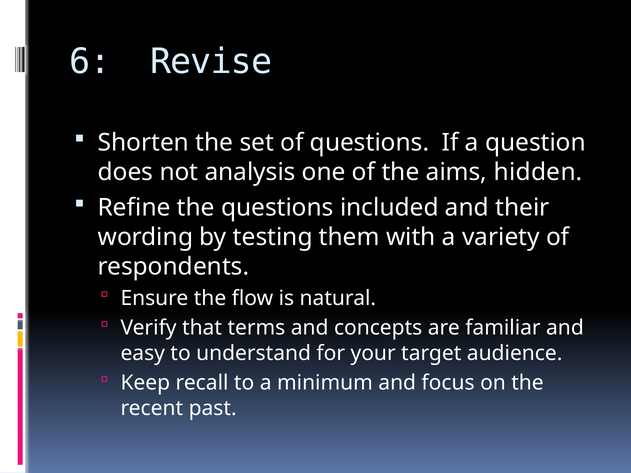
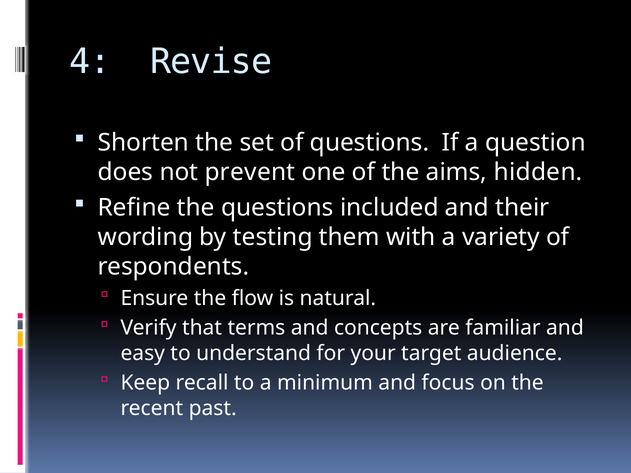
6: 6 -> 4 (90, 62)
analysis: analysis -> prevent (250, 172)
